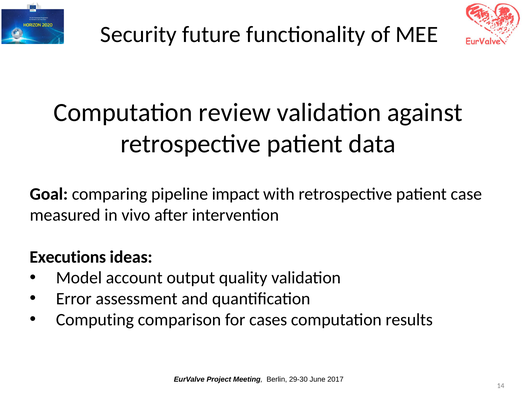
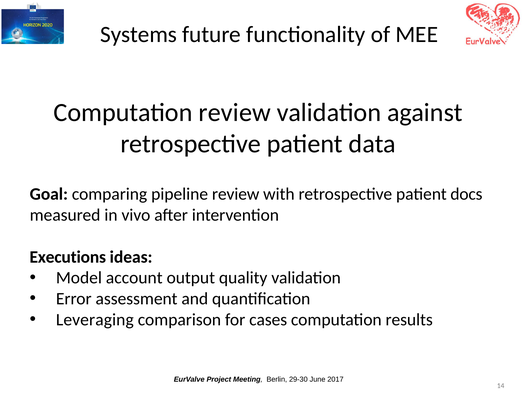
Security: Security -> Systems (139, 34)
pipeline impact: impact -> review (236, 194)
case: case -> docs (466, 194)
Computing: Computing -> Leveraging (95, 320)
